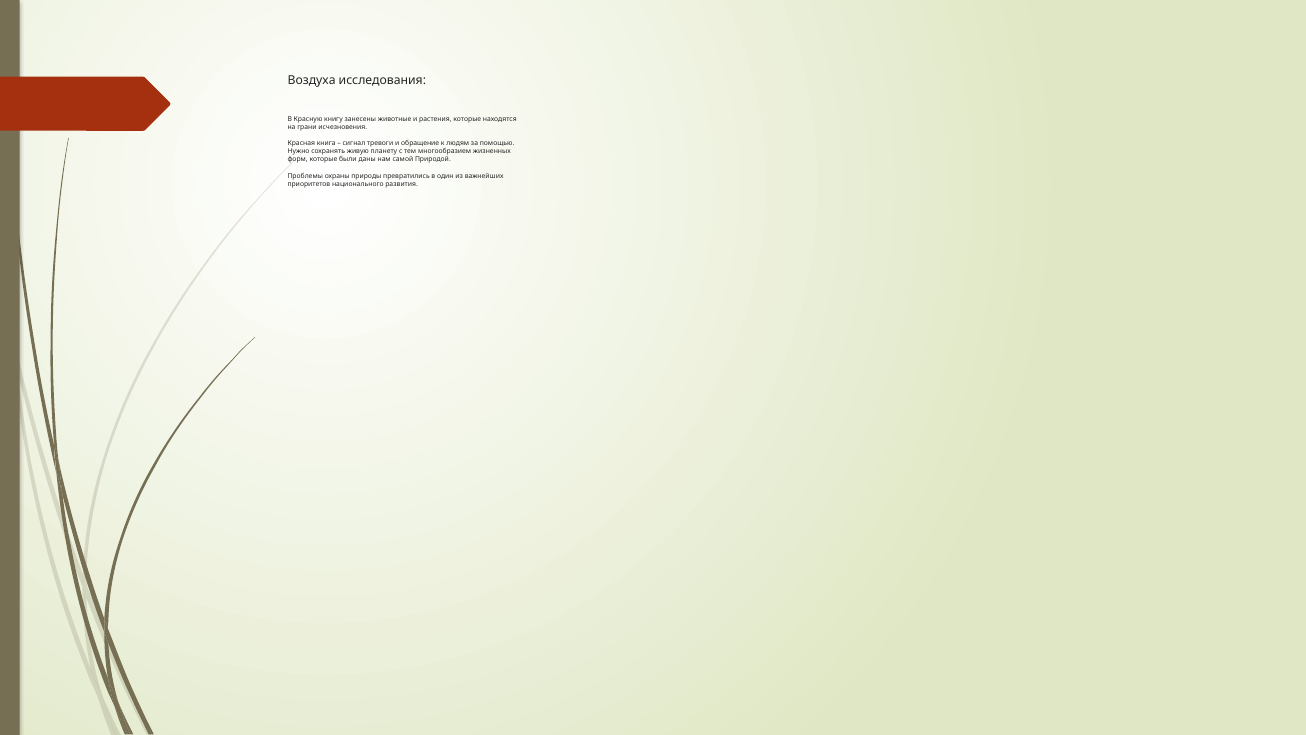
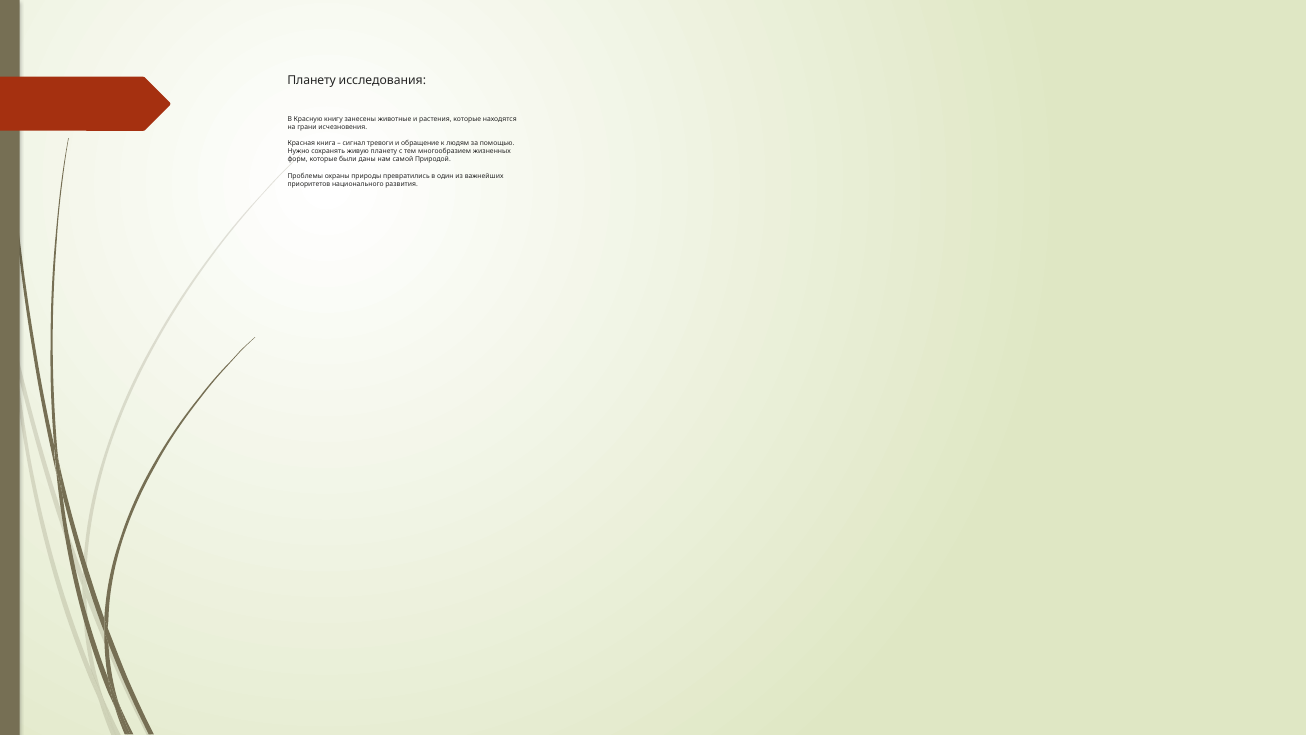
Воздуха: Воздуха -> Планету (312, 80)
